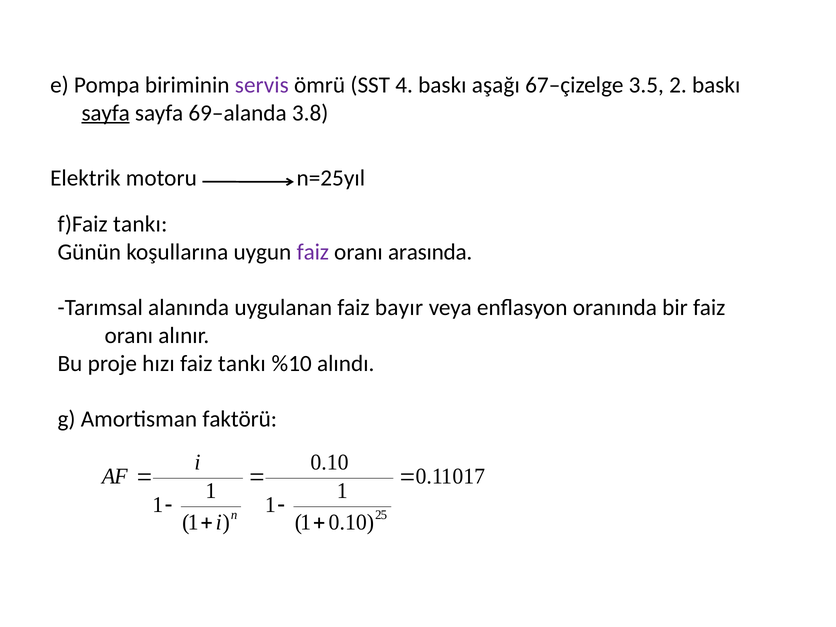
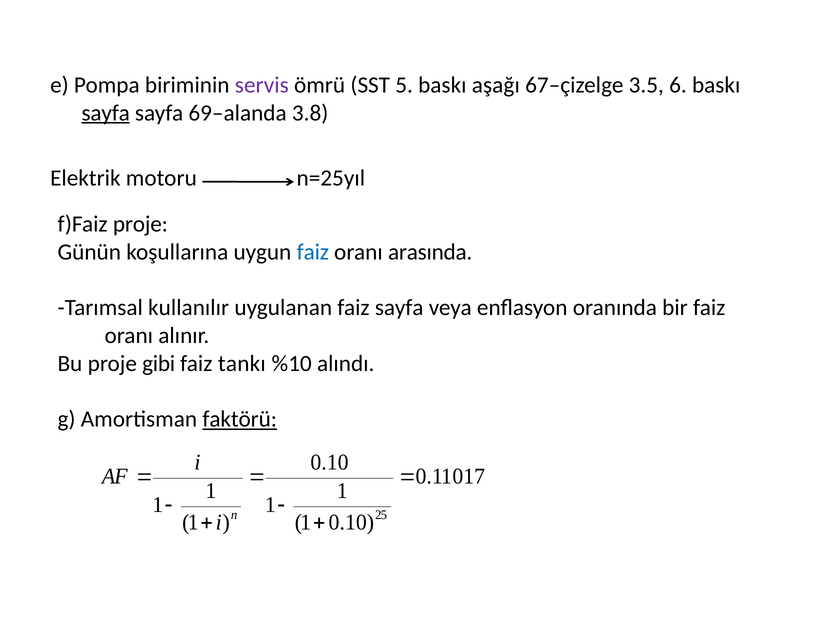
4: 4 -> 5 (404, 85)
2: 2 -> 6 (678, 85)
f)Faiz tankı: tankı -> proje (140, 224)
faiz colour: purple -> blue (313, 252)
alanında: alanında -> kullanılır (189, 308)
faiz bayır: bayır -> sayfa (399, 308)
hızı: hızı -> gibi (159, 363)
faktörü underline: none -> present (240, 419)
